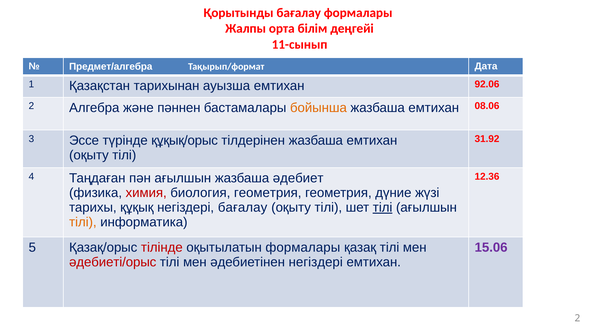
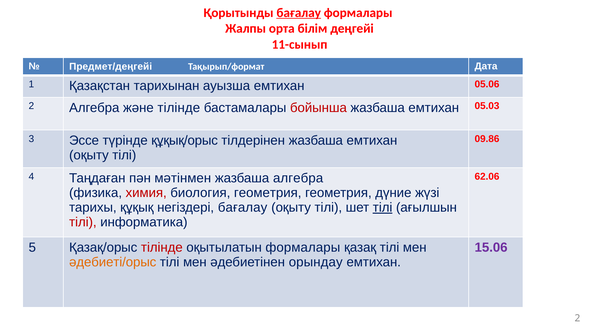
бағалау underline: none -> present (299, 13)
Предмет/алгебра: Предмет/алгебра -> Предмет/деңгейі (111, 67)
92.06: 92.06 -> 05.06 (487, 84)
және пәннен: пәннен -> тілінде (179, 108)
бойынша colour: orange -> red (318, 108)
08.06: 08.06 -> 05.03 (487, 106)
31.92: 31.92 -> 09.86 (487, 139)
пән ағылшын: ағылшын -> мәтінмен (183, 178)
жазбаша әдебиет: әдебиет -> алгебра (298, 178)
12.36: 12.36 -> 62.06 (487, 177)
тілі colour: orange -> red (83, 222)
әдебиеті/орыс colour: red -> orange (113, 262)
әдебиетінен негіздері: негіздері -> орындау (316, 262)
